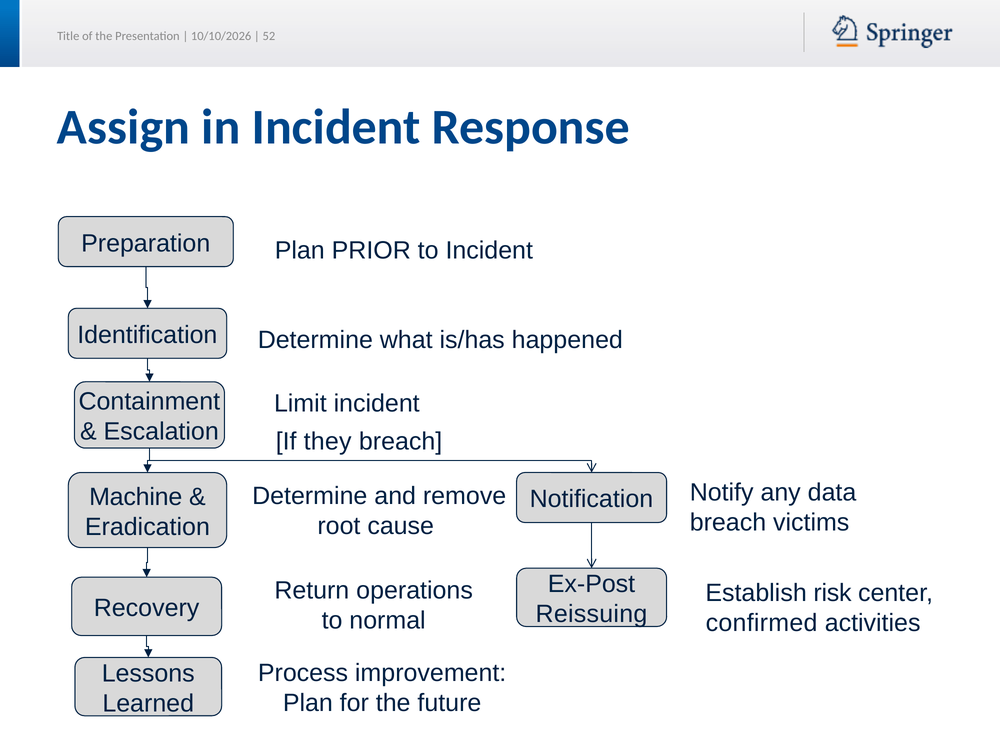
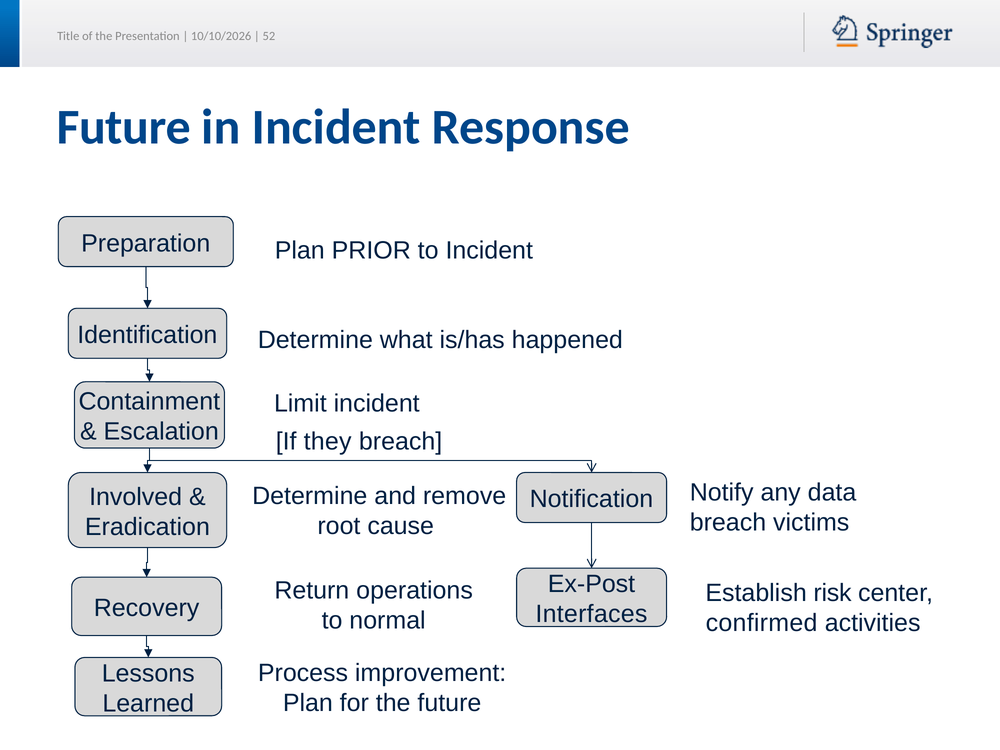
Assign: Assign -> Future (124, 127)
Machine: Machine -> Involved (136, 497)
Reissuing: Reissuing -> Interfaces (591, 614)
